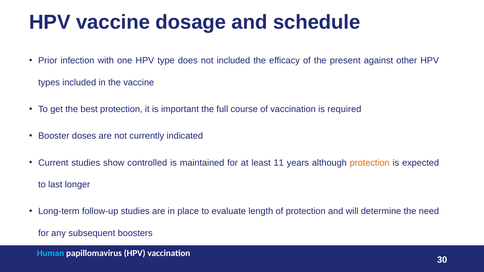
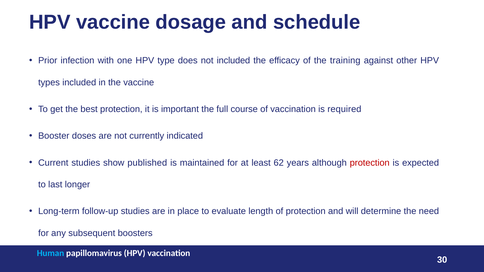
present: present -> training (345, 61)
controlled: controlled -> published (147, 163)
11: 11 -> 62 (279, 163)
protection colour: orange -> red (370, 163)
